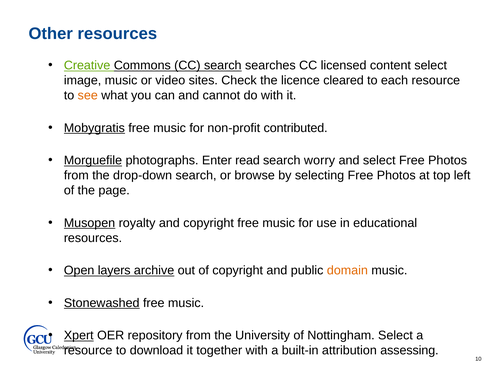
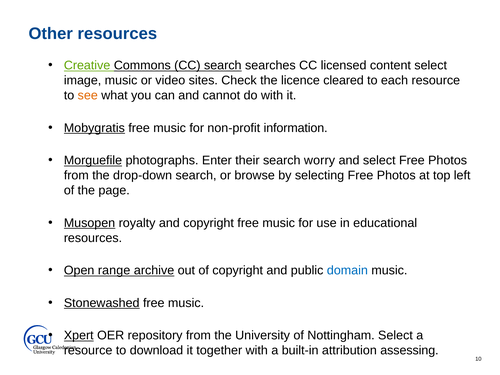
contributed: contributed -> information (296, 128)
read: read -> their (247, 160)
layers: layers -> range (114, 270)
domain colour: orange -> blue (347, 270)
